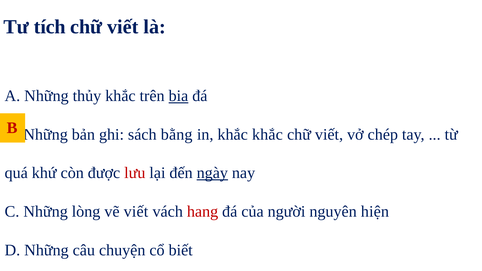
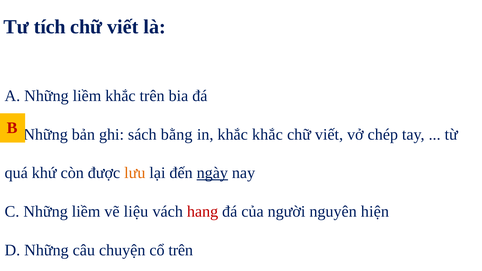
A Những thủy: thủy -> liềm (87, 96)
bia underline: present -> none (178, 96)
lưu colour: red -> orange (135, 173)
C Những lòng: lòng -> liềm (86, 212)
vẽ viết: viết -> liệu (136, 212)
cổ biết: biết -> trên (181, 250)
